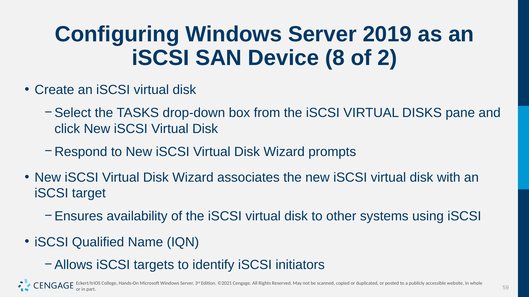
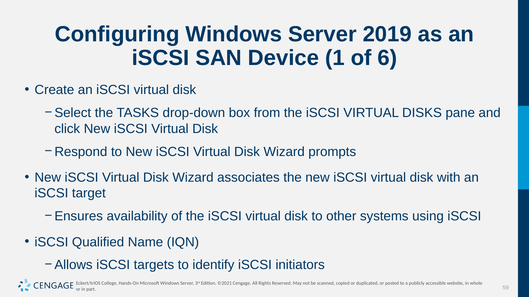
8: 8 -> 1 (335, 58)
2: 2 -> 6 (387, 58)
